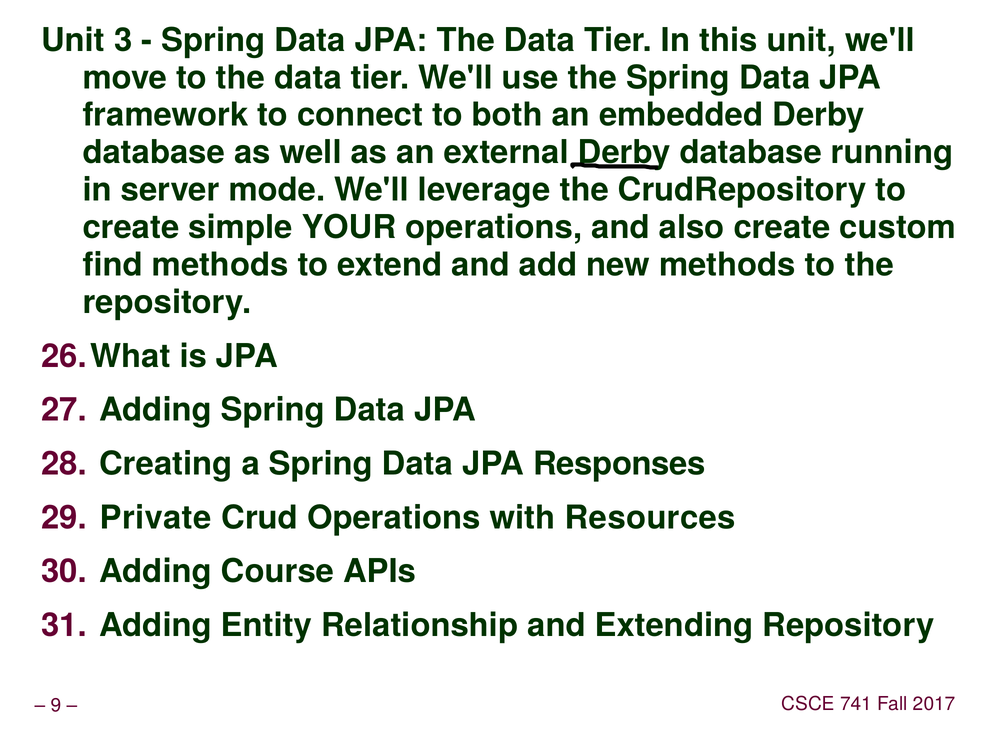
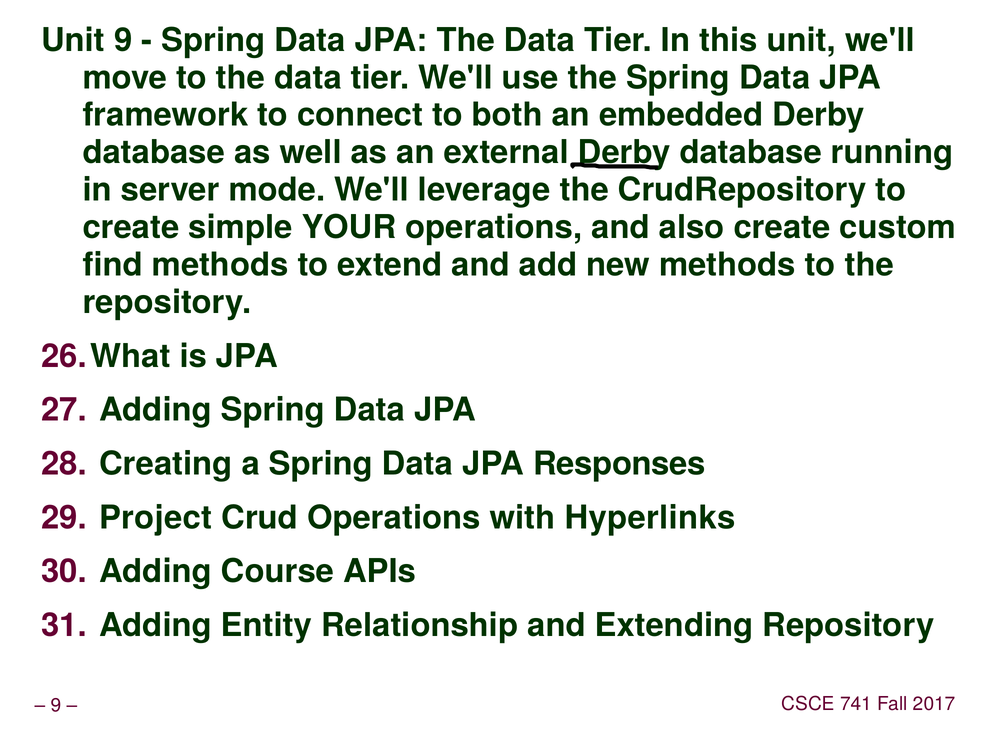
Unit 3: 3 -> 9 (123, 40)
Private: Private -> Project (156, 518)
Resources: Resources -> Hyperlinks (650, 518)
